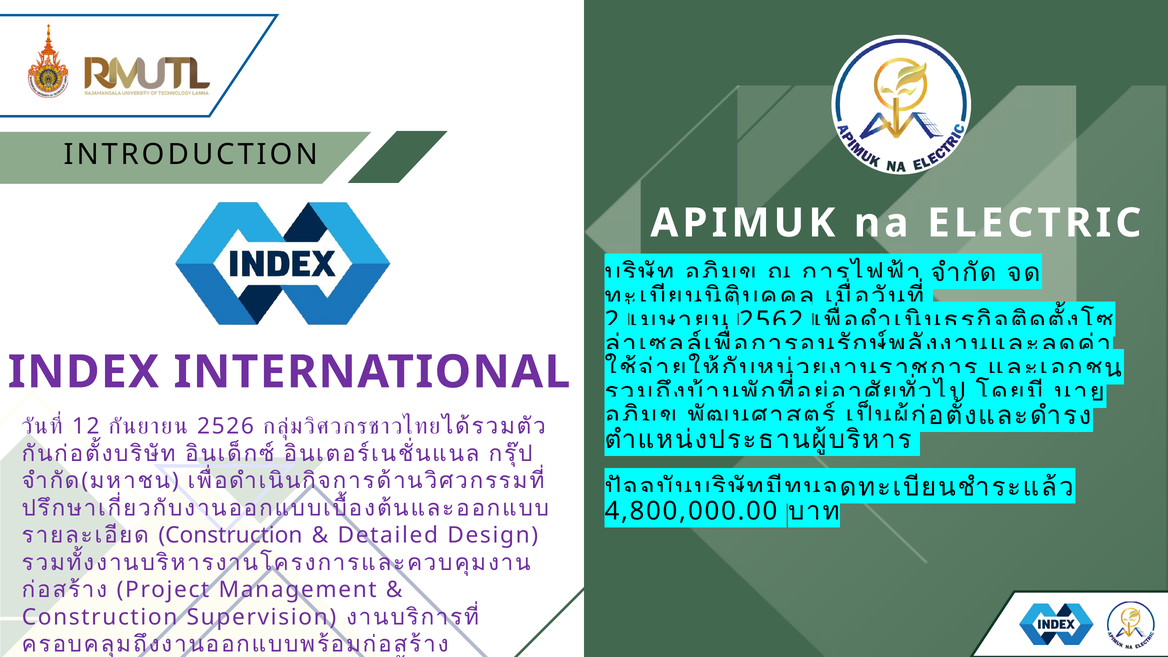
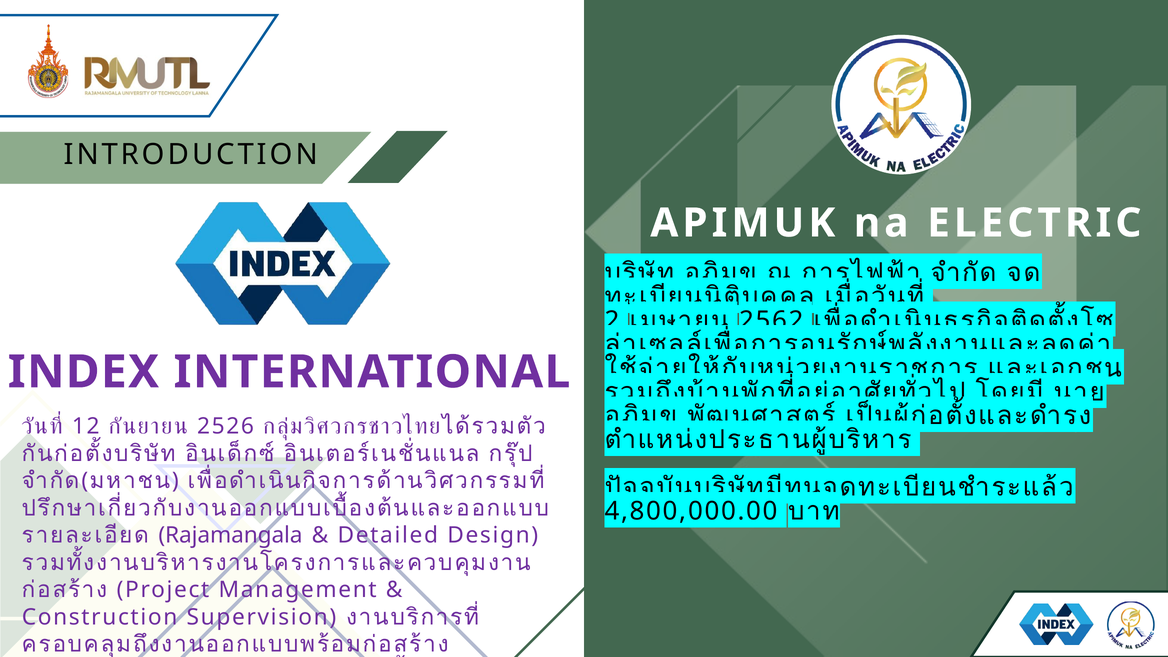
Construction: Construction -> Rajamangala (231, 535)
